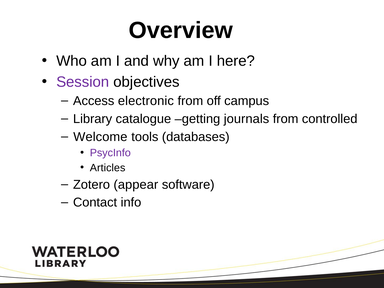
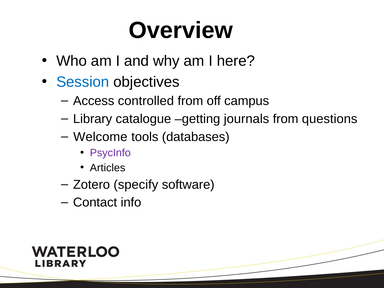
Session colour: purple -> blue (83, 82)
electronic: electronic -> controlled (146, 101)
controlled: controlled -> questions (330, 119)
appear: appear -> specify (136, 185)
